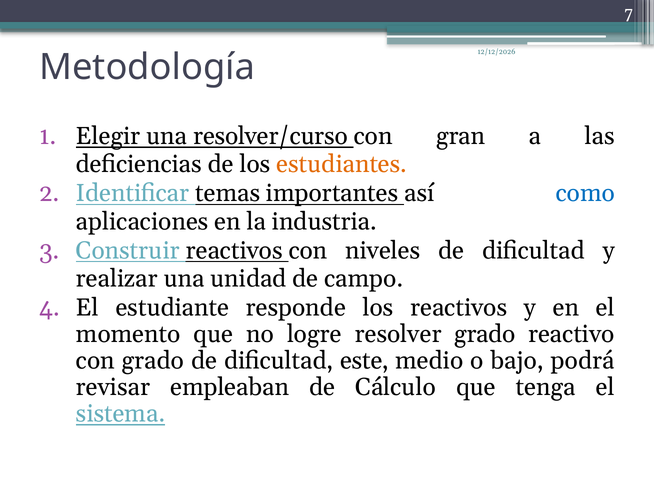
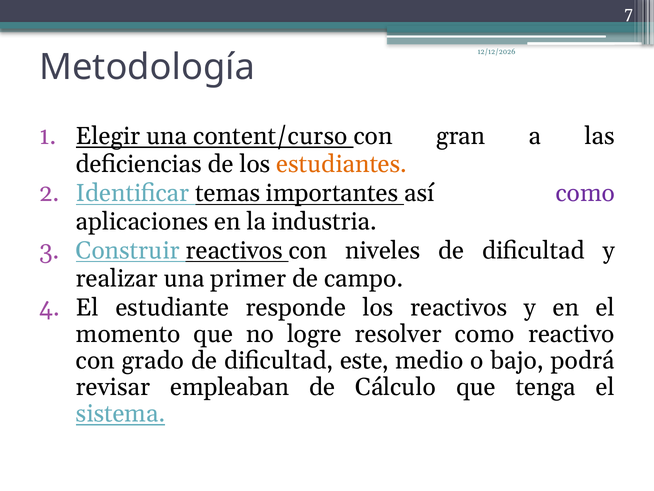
resolver/curso: resolver/curso -> content/curso (270, 136)
como colour: blue -> purple (585, 193)
unidad: unidad -> primer (248, 278)
resolver grado: grado -> como (485, 334)
